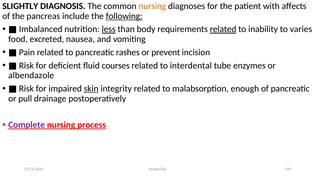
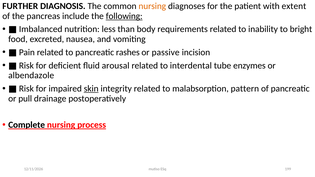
SLIGHTLY: SLIGHTLY -> FURTHER (20, 6)
affects: affects -> extent (294, 6)
less underline: present -> none (109, 29)
related underline: present -> none (223, 29)
varies: varies -> bright (301, 29)
prevent: prevent -> passive (166, 52)
courses: courses -> arousal (116, 66)
enough: enough -> pattern (245, 89)
Complete colour: purple -> black (27, 125)
